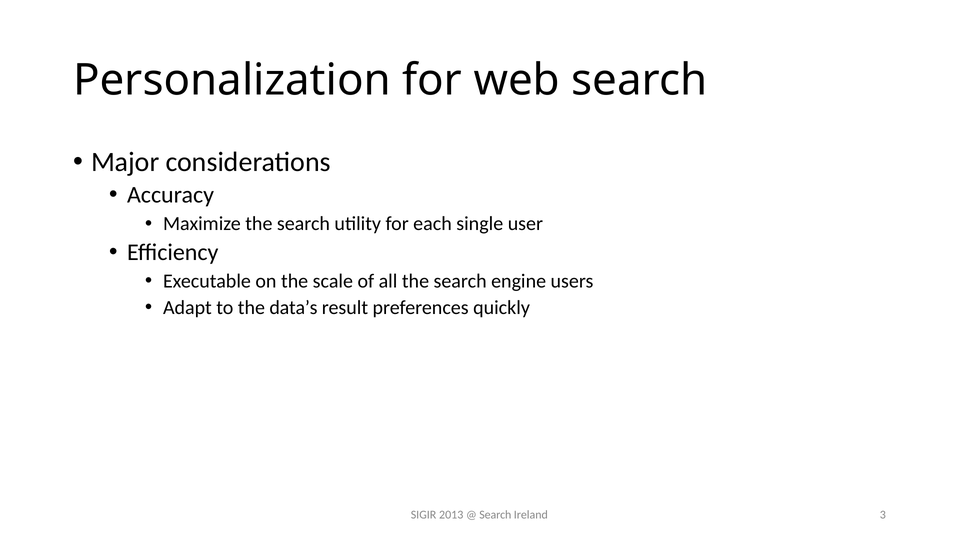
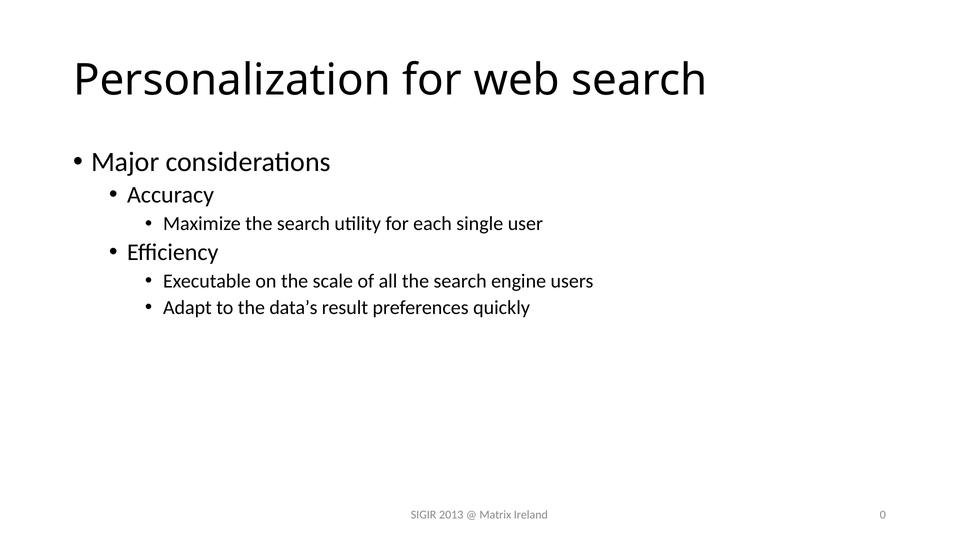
Search: Search -> Matrix (495, 515)
3: 3 -> 0 (883, 515)
